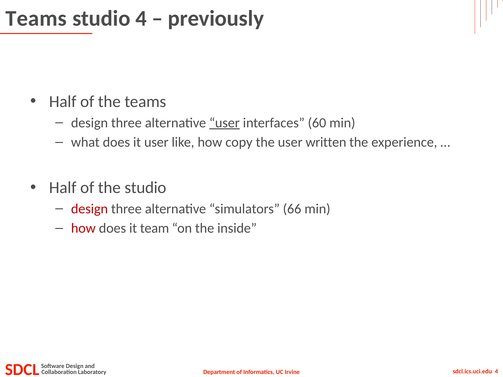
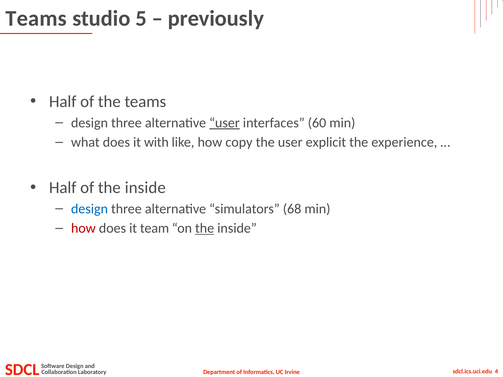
studio 4: 4 -> 5 (141, 18)
it user: user -> with (156, 142)
written: written -> explicit (326, 142)
of the studio: studio -> inside (145, 188)
design colour: red -> blue (89, 209)
66: 66 -> 68 (292, 209)
the underline: none -> present (205, 229)
